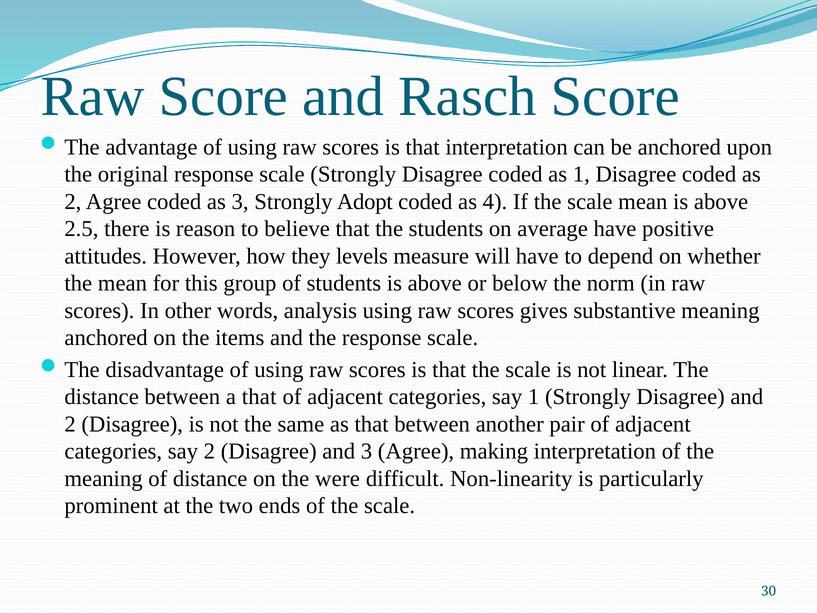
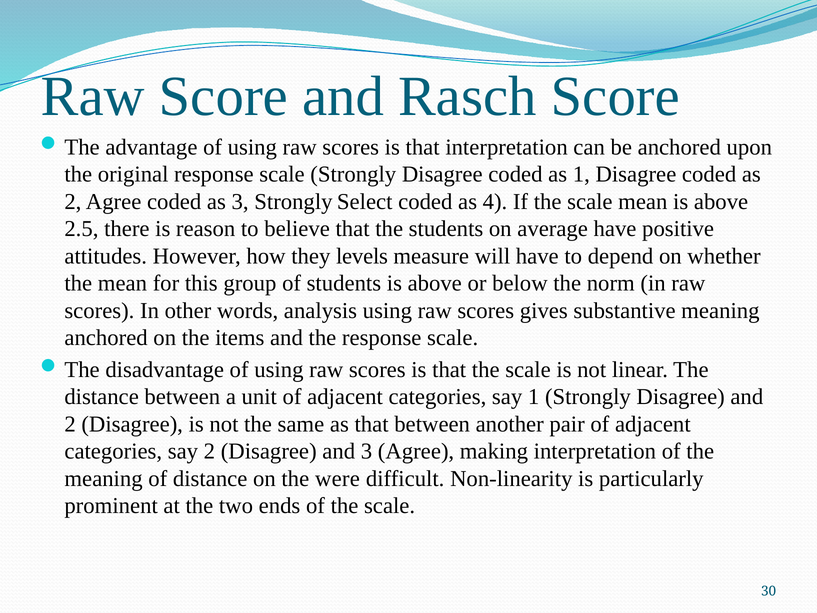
Adopt: Adopt -> Select (365, 201)
a that: that -> unit (259, 397)
